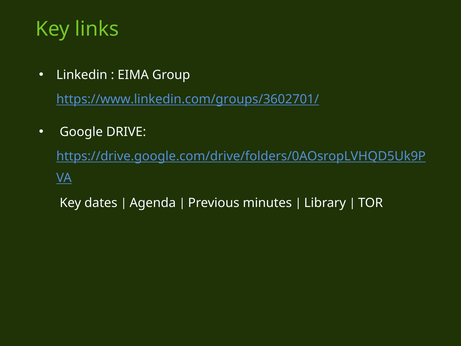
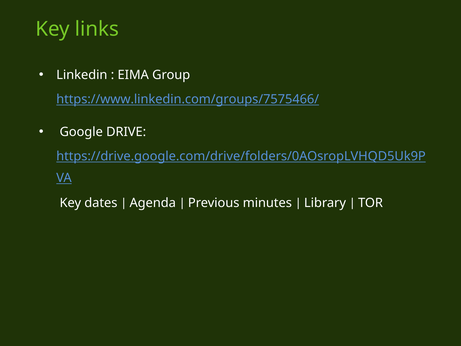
https://www.linkedin.com/groups/3602701/: https://www.linkedin.com/groups/3602701/ -> https://www.linkedin.com/groups/7575466/ (188, 99)
